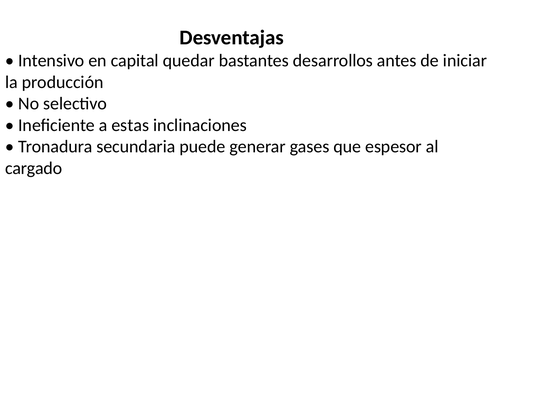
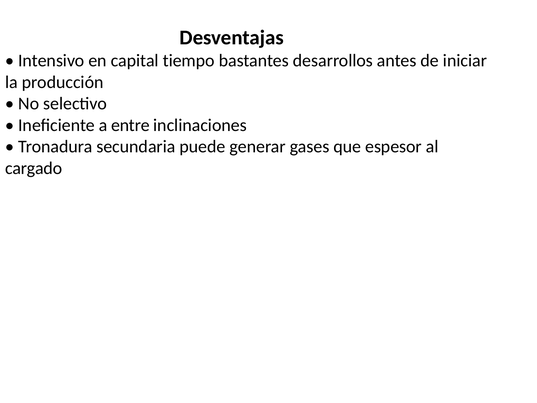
quedar: quedar -> tiempo (189, 61)
estas: estas -> entre (130, 125)
